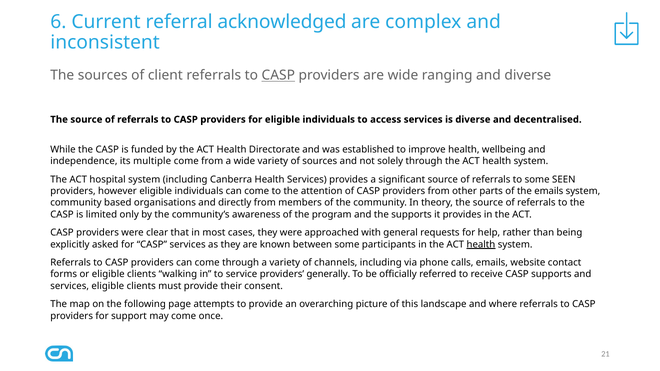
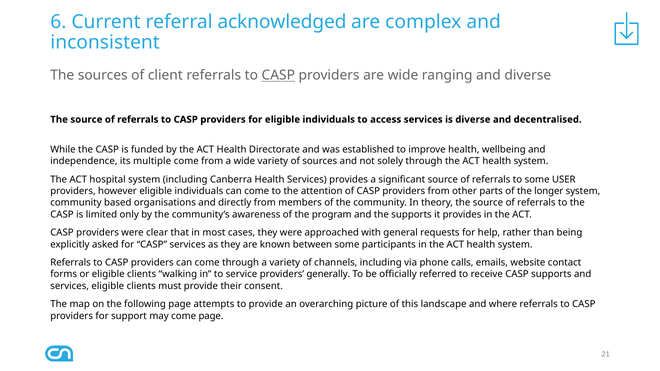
SEEN: SEEN -> USER (564, 180)
the emails: emails -> longer (549, 191)
health underline: present -> none (481, 244)
come once: once -> page (211, 316)
